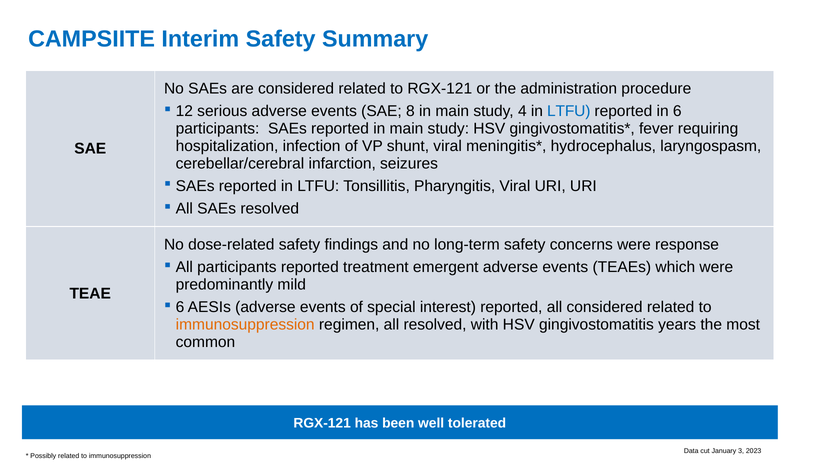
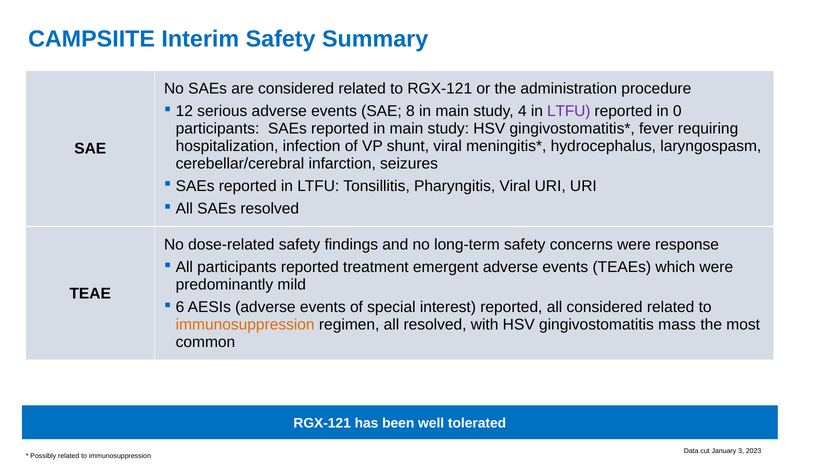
LTFU colour: blue -> purple (569, 111)
in 6: 6 -> 0 (677, 111)
years: years -> mass (677, 325)
